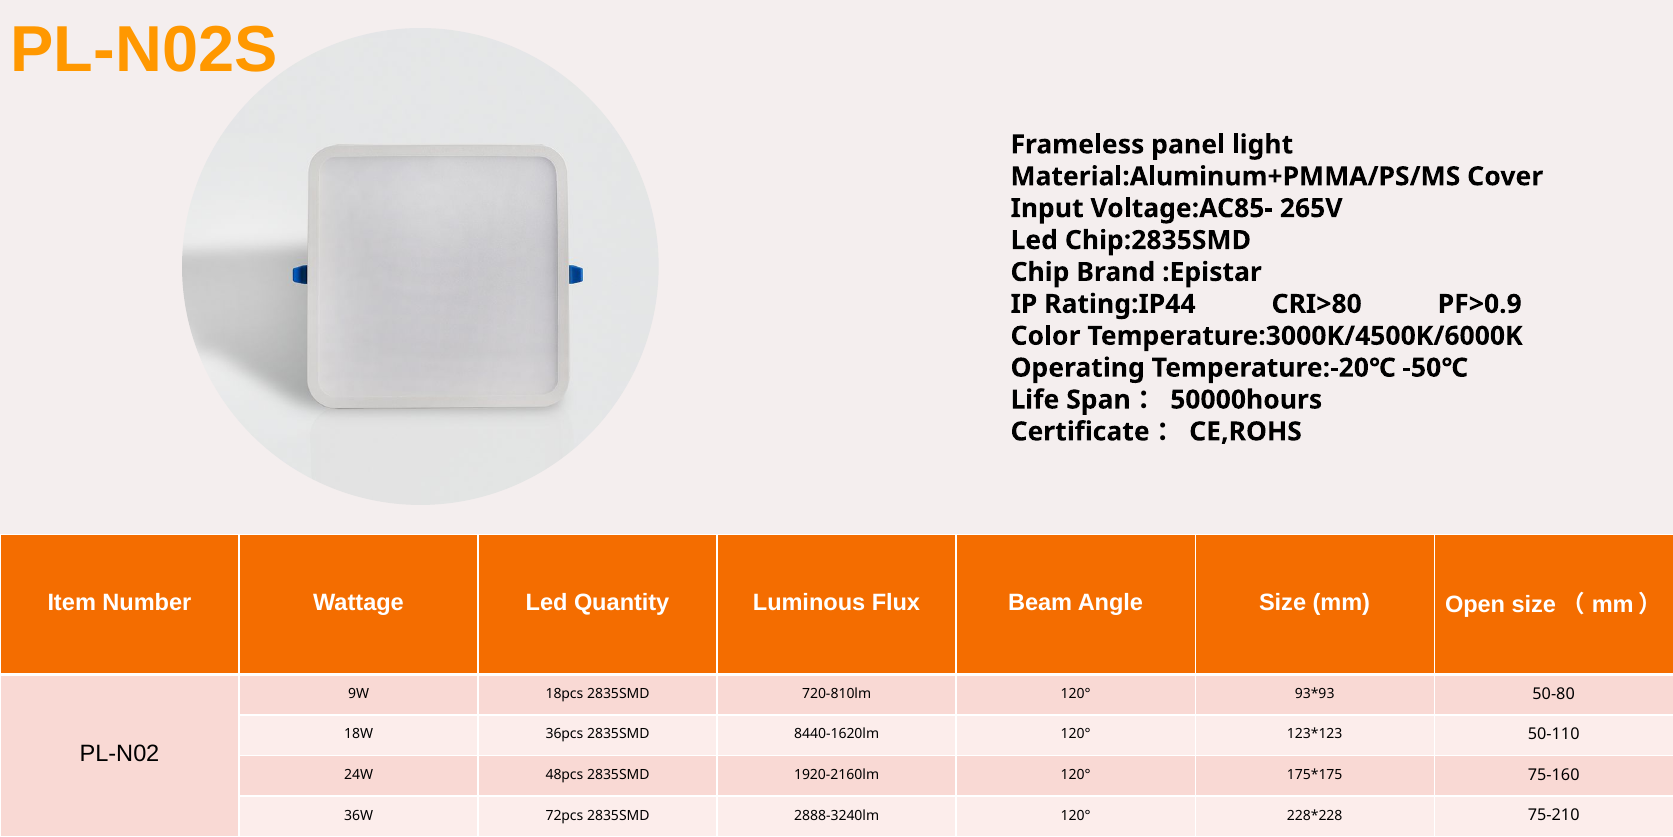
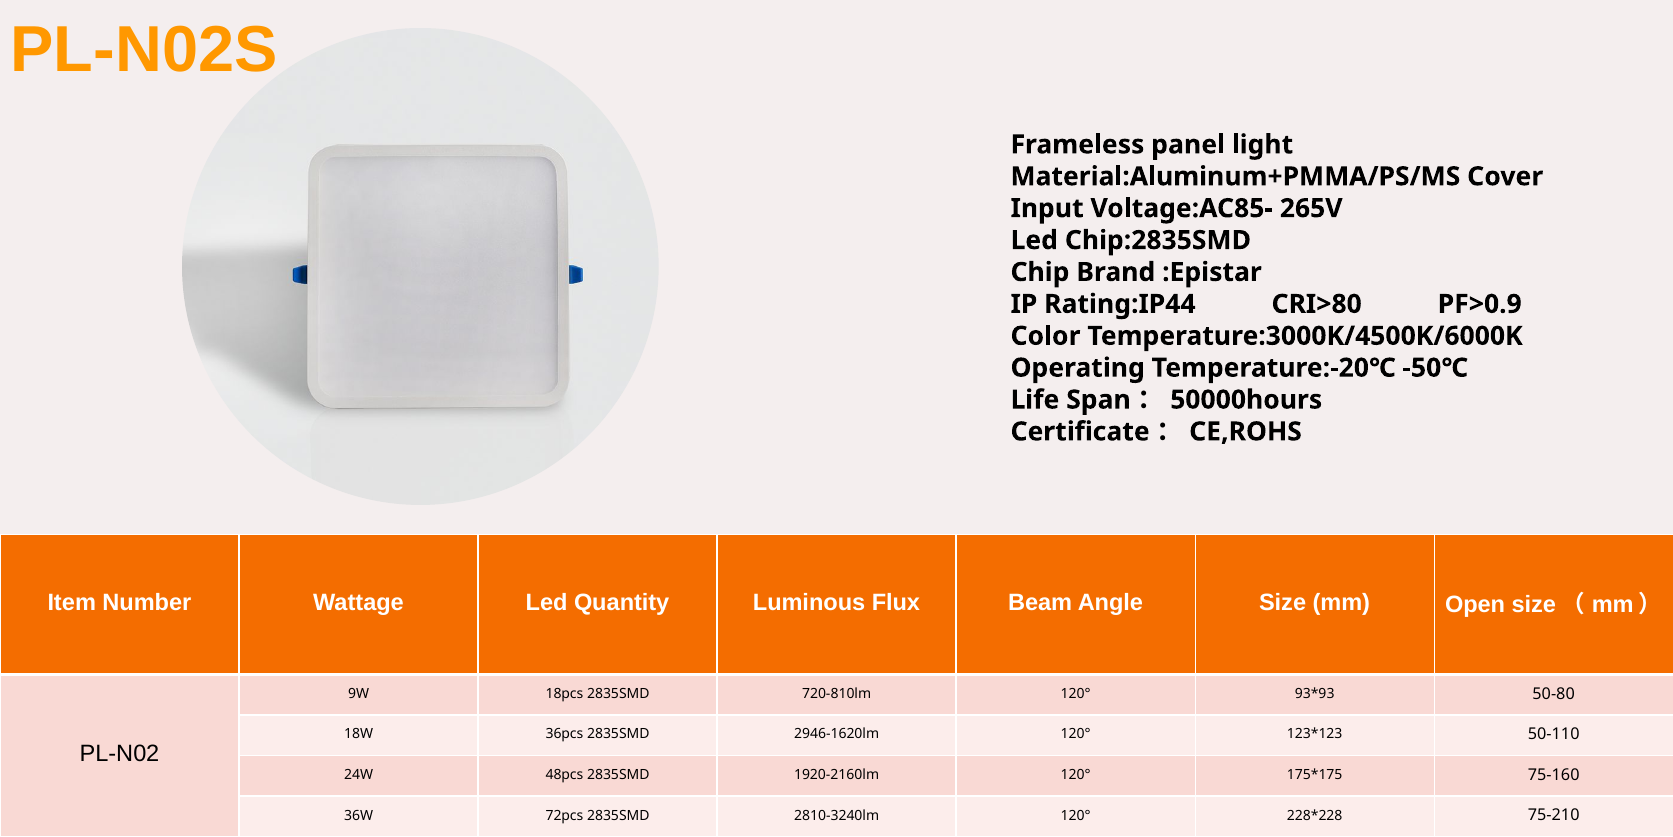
8440-1620lm: 8440-1620lm -> 2946-1620lm (837, 734)
2888-3240lm: 2888-3240lm -> 2810-3240lm (837, 815)
